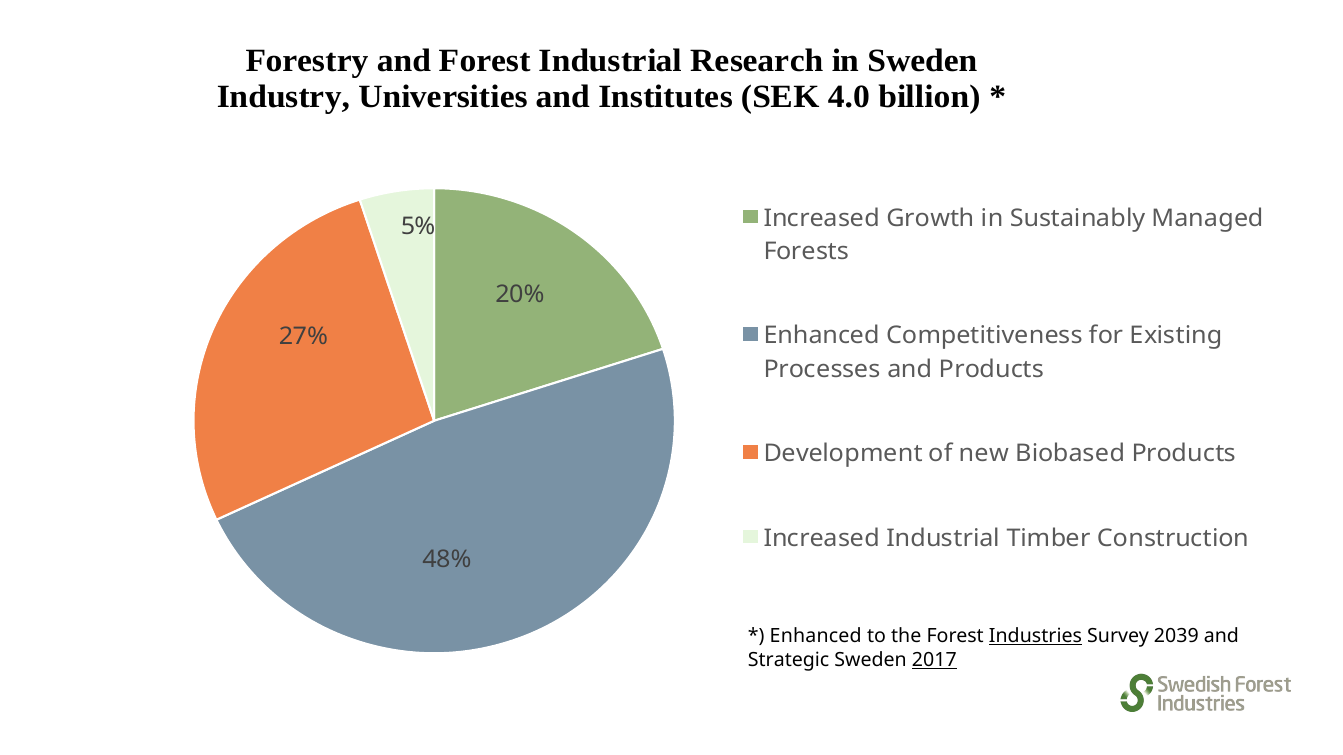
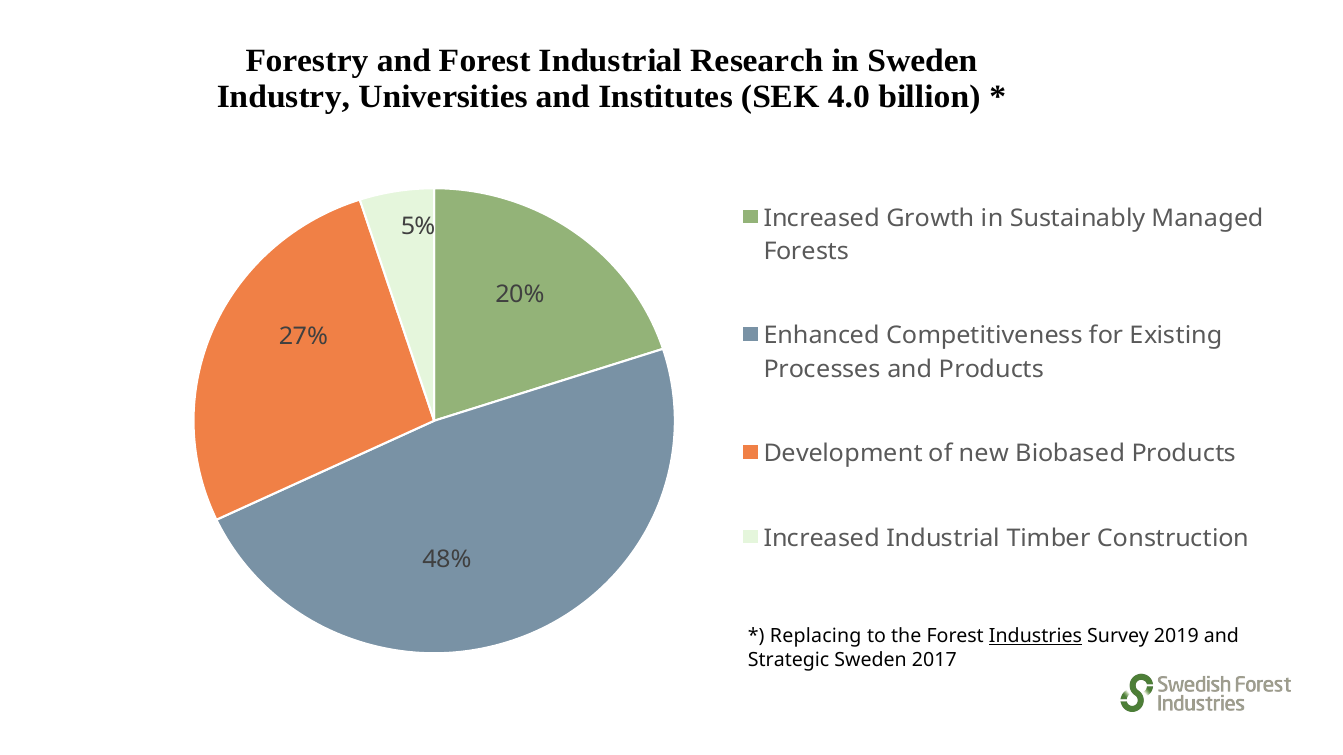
Enhanced: Enhanced -> Replacing (816, 637)
2039: 2039 -> 2019 (1176, 637)
2017 underline: present -> none (934, 660)
